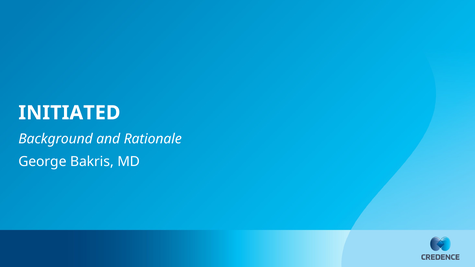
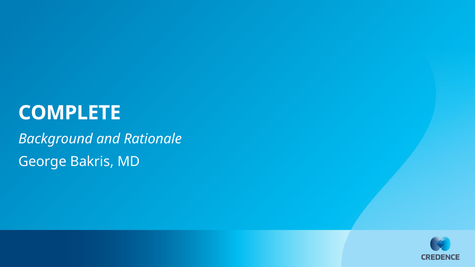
INITIATED: INITIATED -> COMPLETE (70, 113)
